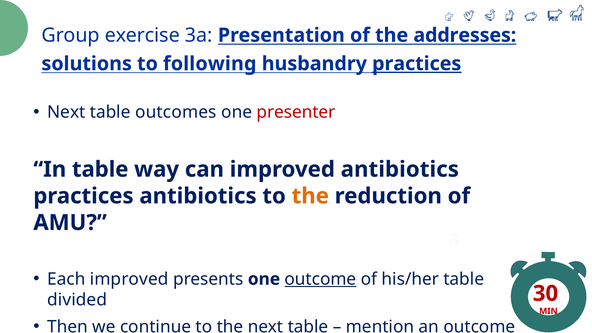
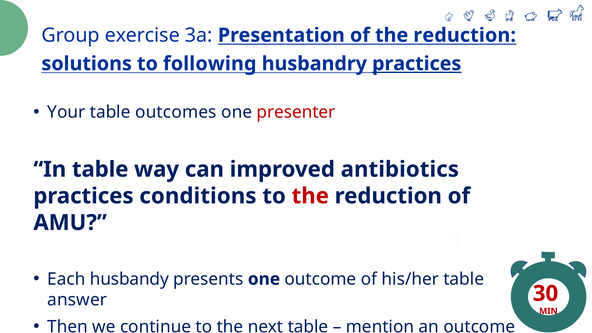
of the addresses: addresses -> reduction (465, 35)
Next: Next -> Your (66, 112)
practices antibiotics: antibiotics -> conditions (198, 196)
the colour: orange -> red (310, 196)
Each improved: improved -> husbandy (129, 279)
outcome underline: present -> none (320, 279)
divided: divided -> answer (77, 300)
